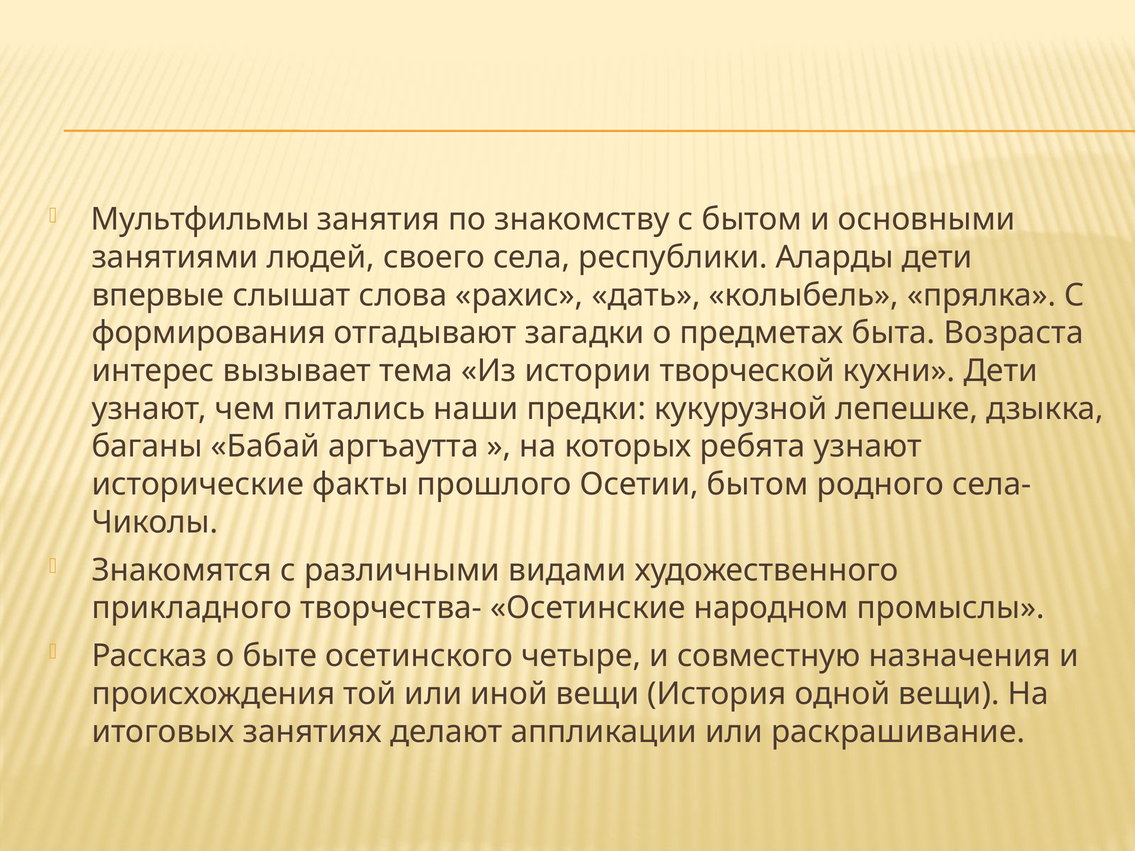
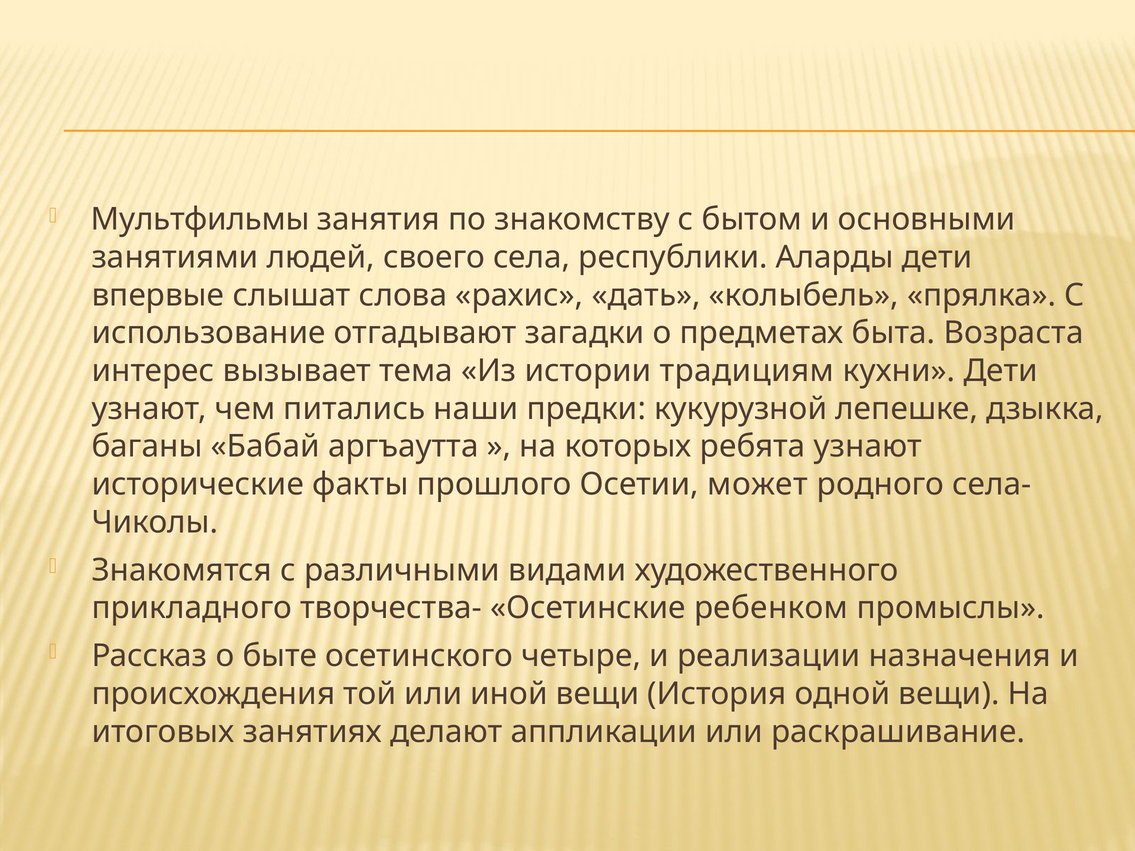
формирования: формирования -> использование (209, 333)
творческой: творческой -> традициям (747, 371)
Осетии бытом: бытом -> может (758, 485)
народном: народном -> ребенком (771, 608)
совместную: совместную -> реализации (769, 656)
